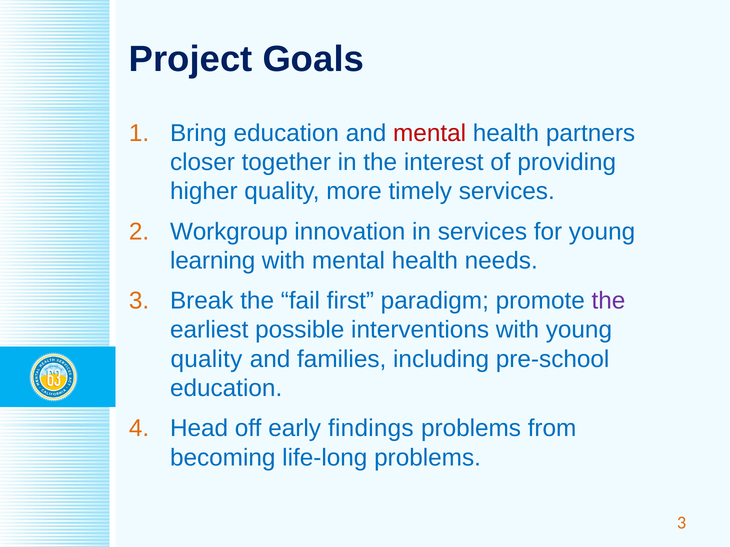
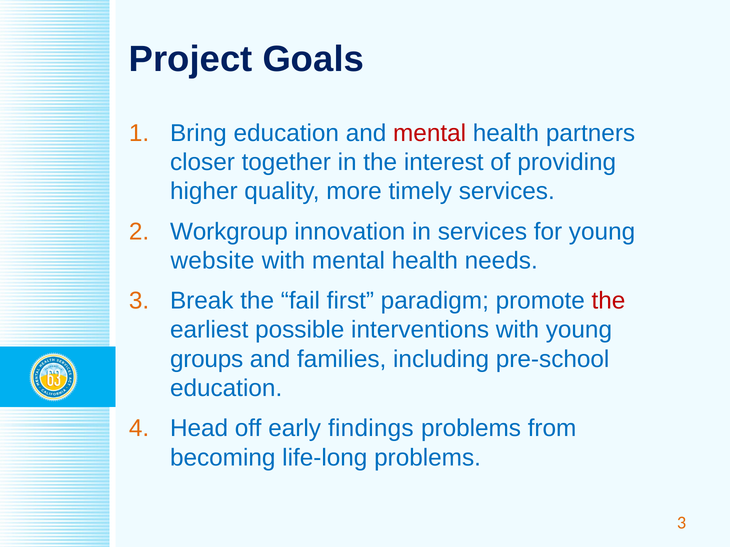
learning: learning -> website (212, 261)
the colour: purple -> red (608, 301)
quality: quality -> groups (207, 359)
